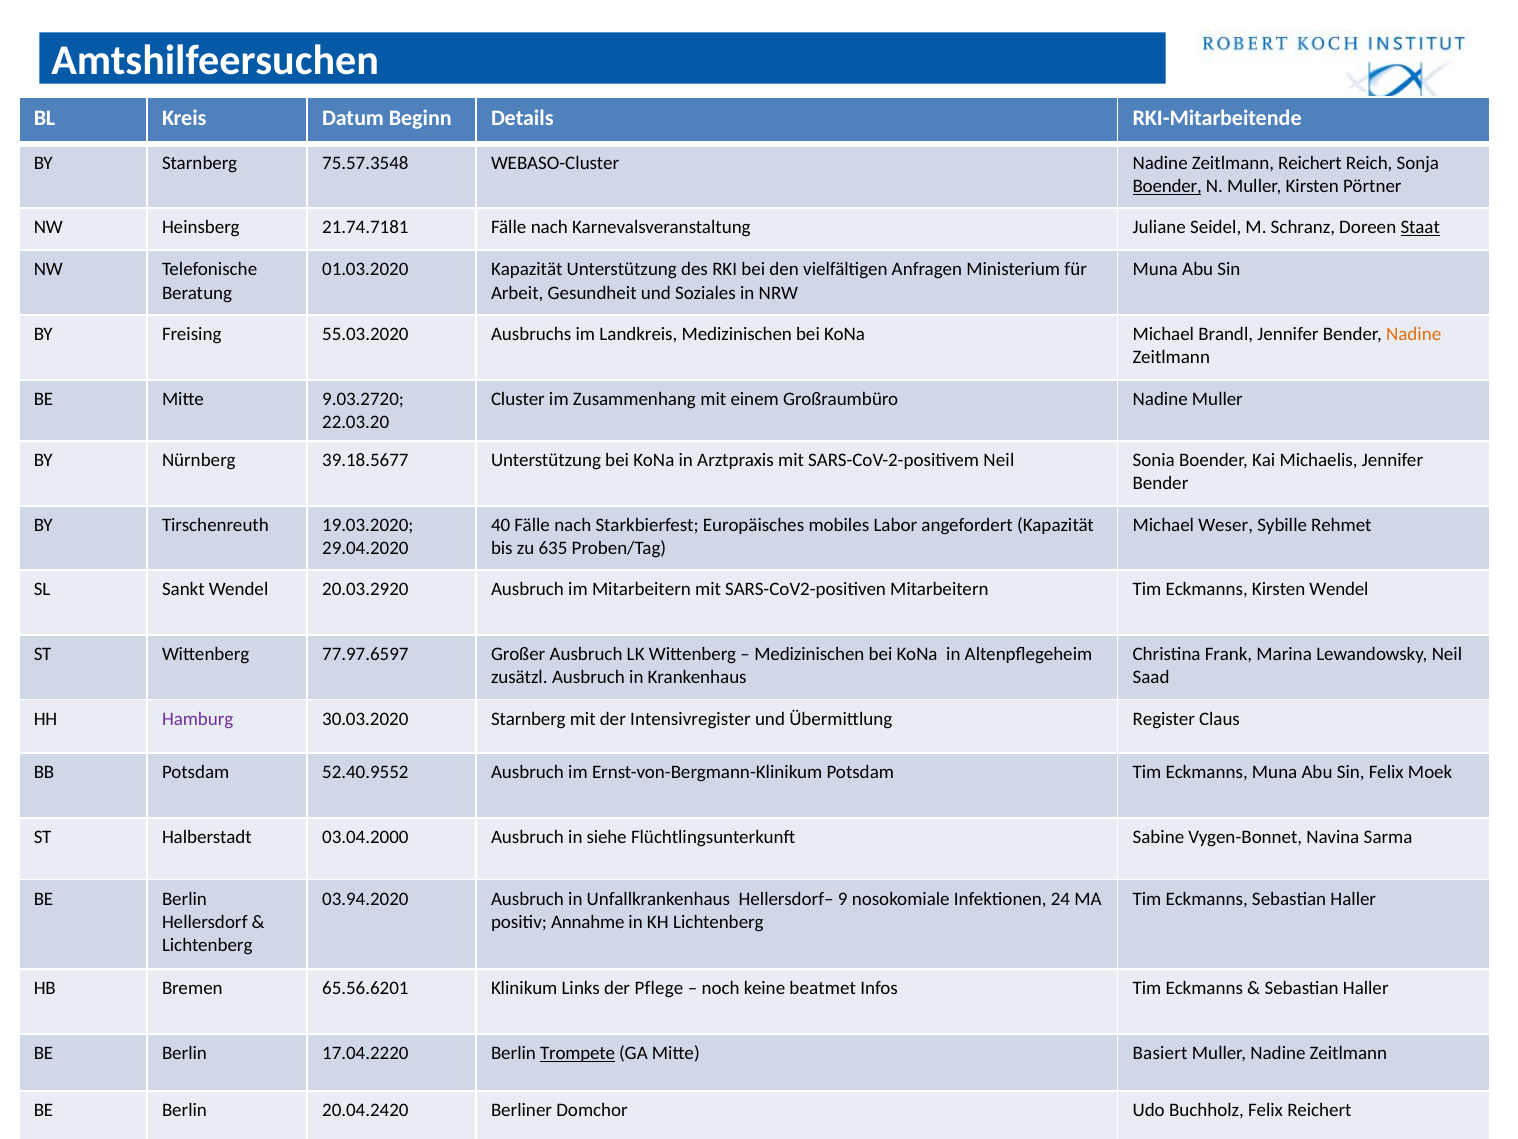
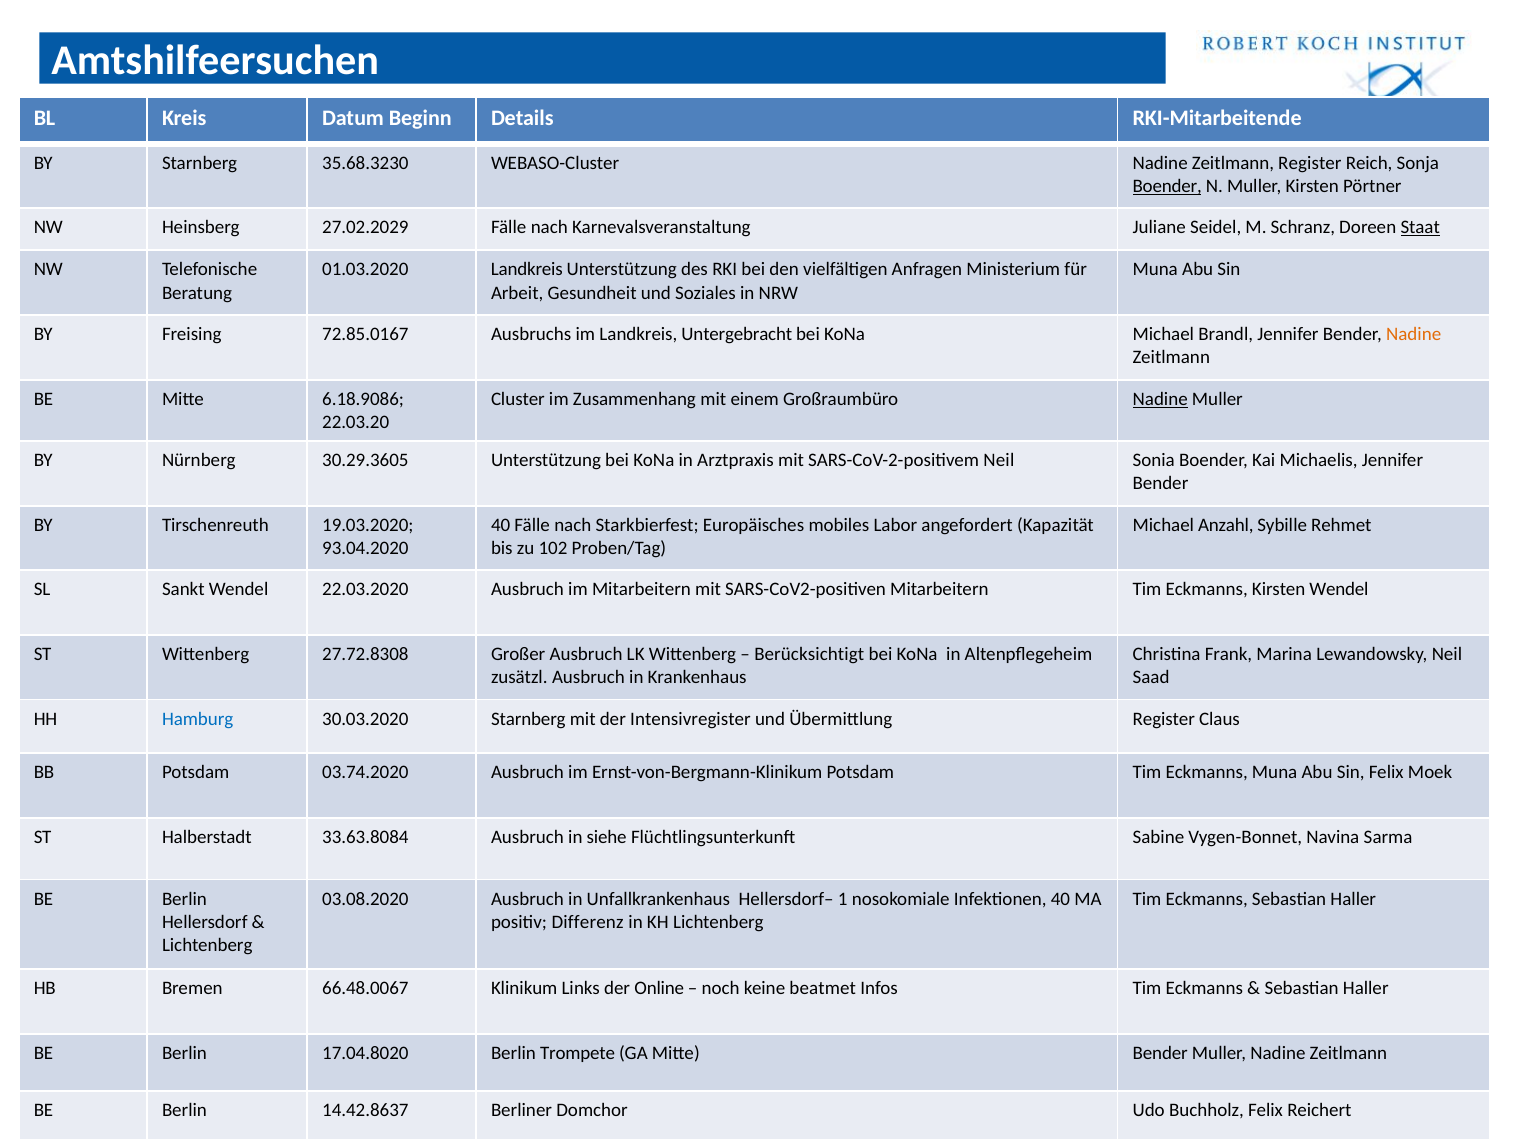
75.57.3548: 75.57.3548 -> 35.68.3230 (365, 163)
Zeitlmann Reichert: Reichert -> Register (1310, 163)
21.74.7181: 21.74.7181 -> 27.02.2029 (365, 228)
01.03.2020 Kapazität: Kapazität -> Landkreis (527, 270)
55.03.2020: 55.03.2020 -> 72.85.0167 (365, 334)
Landkreis Medizinischen: Medizinischen -> Untergebracht (737, 334)
9.03.2720: 9.03.2720 -> 6.18.9086 (363, 399)
Nadine underline: none -> present (1160, 399)
39.18.5677: 39.18.5677 -> 30.29.3605 (365, 460)
Weser: Weser -> Anzahl (1226, 525)
29.04.2020: 29.04.2020 -> 93.04.2020 (365, 548)
635: 635 -> 102 (553, 548)
20.03.2920: 20.03.2920 -> 22.03.2020 (365, 589)
77.97.6597: 77.97.6597 -> 27.72.8308 (365, 654)
Medizinischen: Medizinischen -> Berücksichtigt (809, 654)
Hamburg colour: purple -> blue (198, 719)
52.40.9552: 52.40.9552 -> 03.74.2020 (365, 772)
03.04.2000: 03.04.2000 -> 33.63.8084 (365, 837)
03.94.2020: 03.94.2020 -> 03.08.2020 (365, 898)
9: 9 -> 1 (843, 898)
Infektionen 24: 24 -> 40 (1060, 898)
Annahme: Annahme -> Differenz (588, 922)
65.56.6201: 65.56.6201 -> 66.48.0067 (365, 988)
Pflege: Pflege -> Online (659, 988)
17.04.2220: 17.04.2220 -> 17.04.8020 (365, 1053)
Trompete underline: present -> none (578, 1053)
Mitte Basiert: Basiert -> Bender (1160, 1053)
20.04.2420: 20.04.2420 -> 14.42.8637 (365, 1109)
